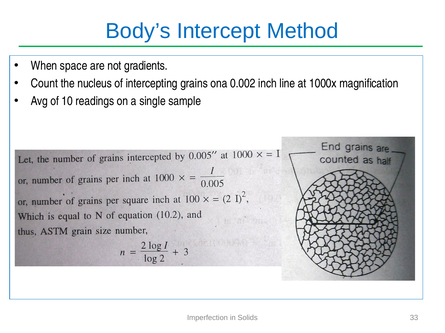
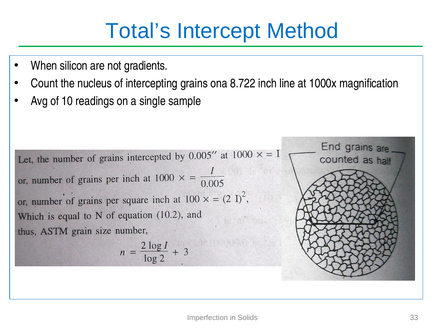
Body’s: Body’s -> Total’s (138, 31)
space: space -> silicon (74, 66)
0.002: 0.002 -> 8.722 (243, 84)
